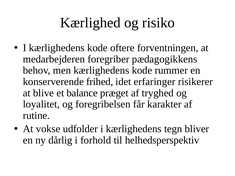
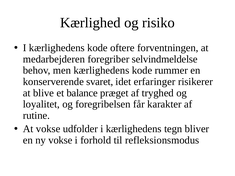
pædagogikkens: pædagogikkens -> selvindmeldelse (165, 59)
frihed: frihed -> svaret (100, 82)
ny dårlig: dårlig -> vokse (60, 140)
helhedsperspektiv: helhedsperspektiv -> refleksionsmodus (162, 140)
